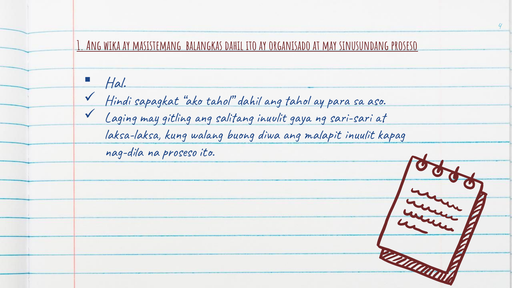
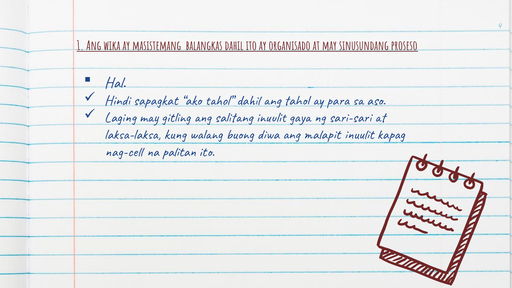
nag-dila: nag-dila -> nag-cell (124, 152)
na proseso: proseso -> palitan (179, 152)
